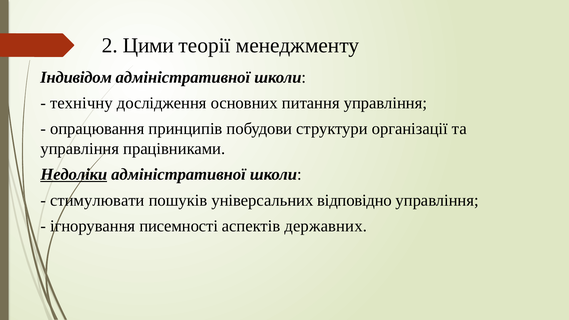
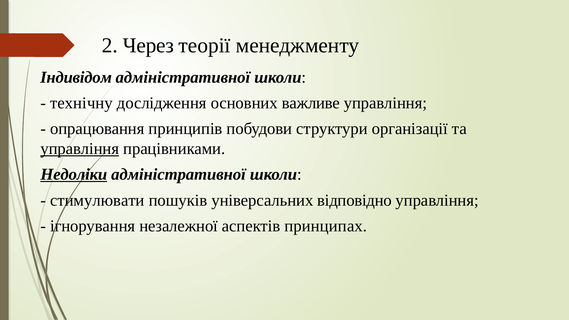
Цими: Цими -> Через (148, 46)
питання: питання -> важливе (311, 103)
управління underline: none -> present (80, 149)
писемності: писемності -> незалежної (179, 226)
державних: державних -> принципах (326, 226)
